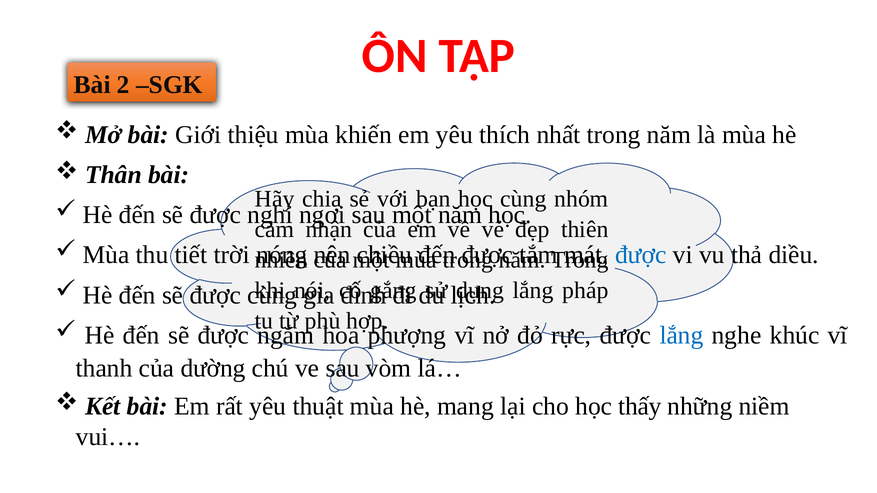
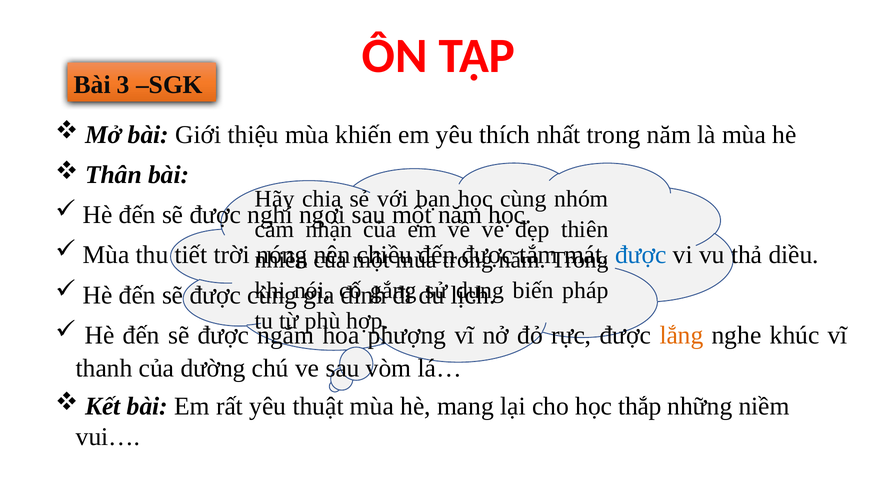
2: 2 -> 3 (123, 85)
lắng: lắng -> biến (533, 291)
lắng colour: blue -> orange (681, 336)
thấy: thấy -> thắp (640, 406)
